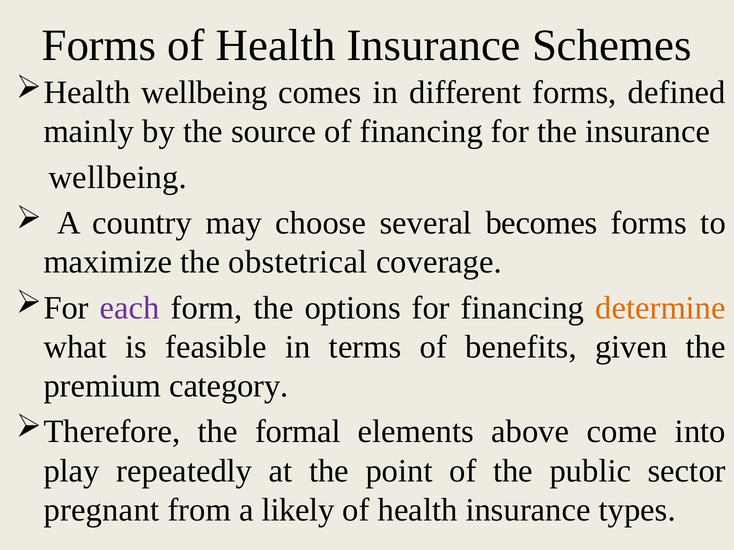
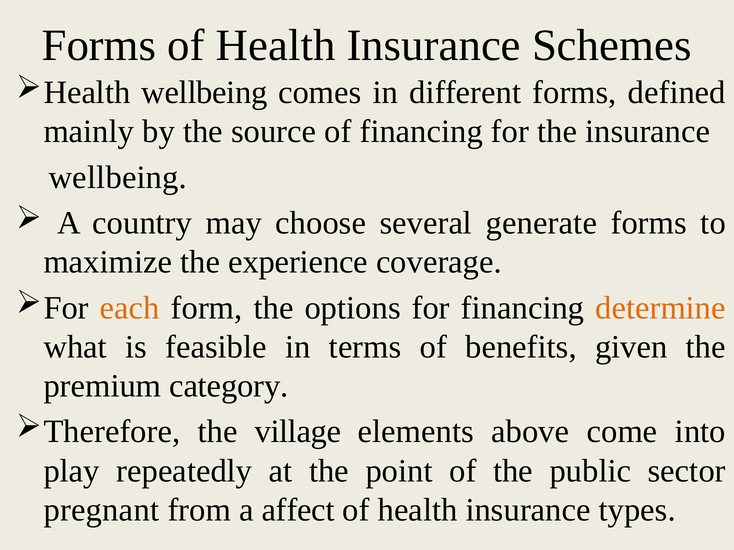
becomes: becomes -> generate (541, 223)
obstetrical: obstetrical -> experience (298, 262)
each colour: purple -> orange (130, 308)
formal: formal -> village (298, 432)
likely: likely -> affect (298, 510)
